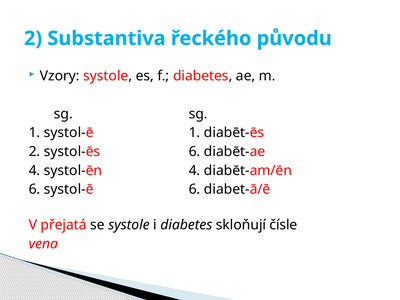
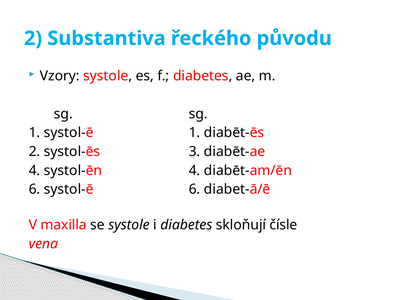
systol-ēs 6: 6 -> 3 (195, 152)
přejatá: přejatá -> maxilla (64, 225)
